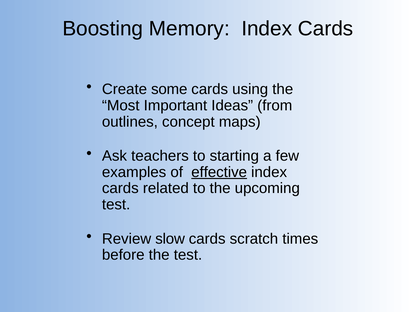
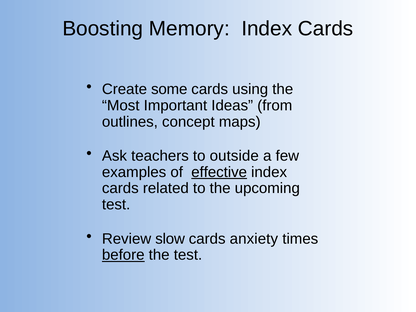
starting: starting -> outside (234, 156)
scratch: scratch -> anxiety (254, 239)
before underline: none -> present (123, 255)
